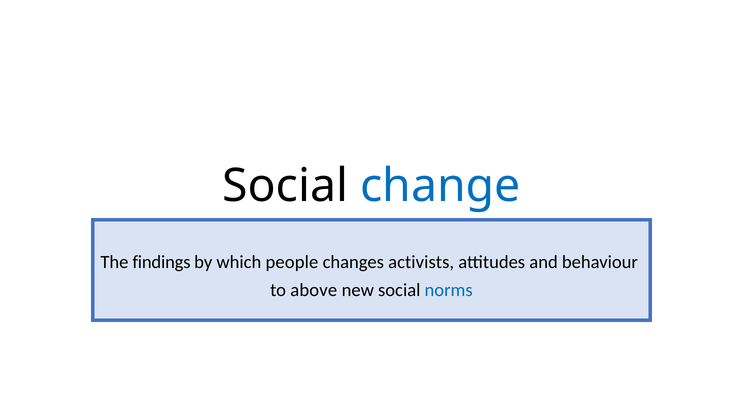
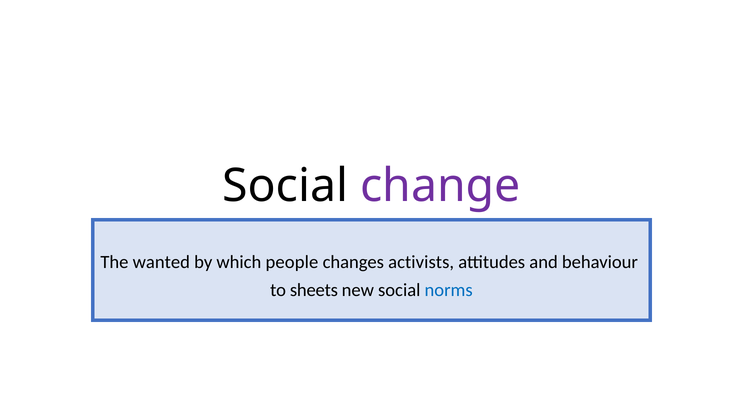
change colour: blue -> purple (440, 186)
findings: findings -> wanted (161, 262)
above: above -> sheets (314, 290)
